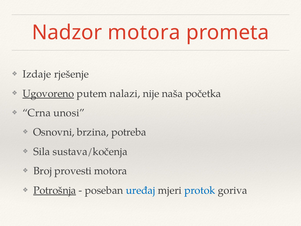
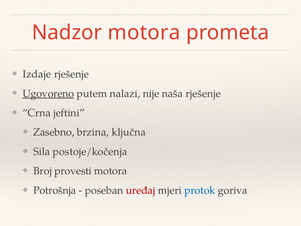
naša početka: početka -> rješenje (203, 93)
unosi: unosi -> jeftini (69, 113)
Osnovni: Osnovni -> Zasebno (54, 132)
potreba: potreba -> ključna (129, 132)
sustava/kočenja: sustava/kočenja -> postoje/kočenja (90, 151)
Potrošnja underline: present -> none (55, 190)
uređaj colour: blue -> red (141, 190)
